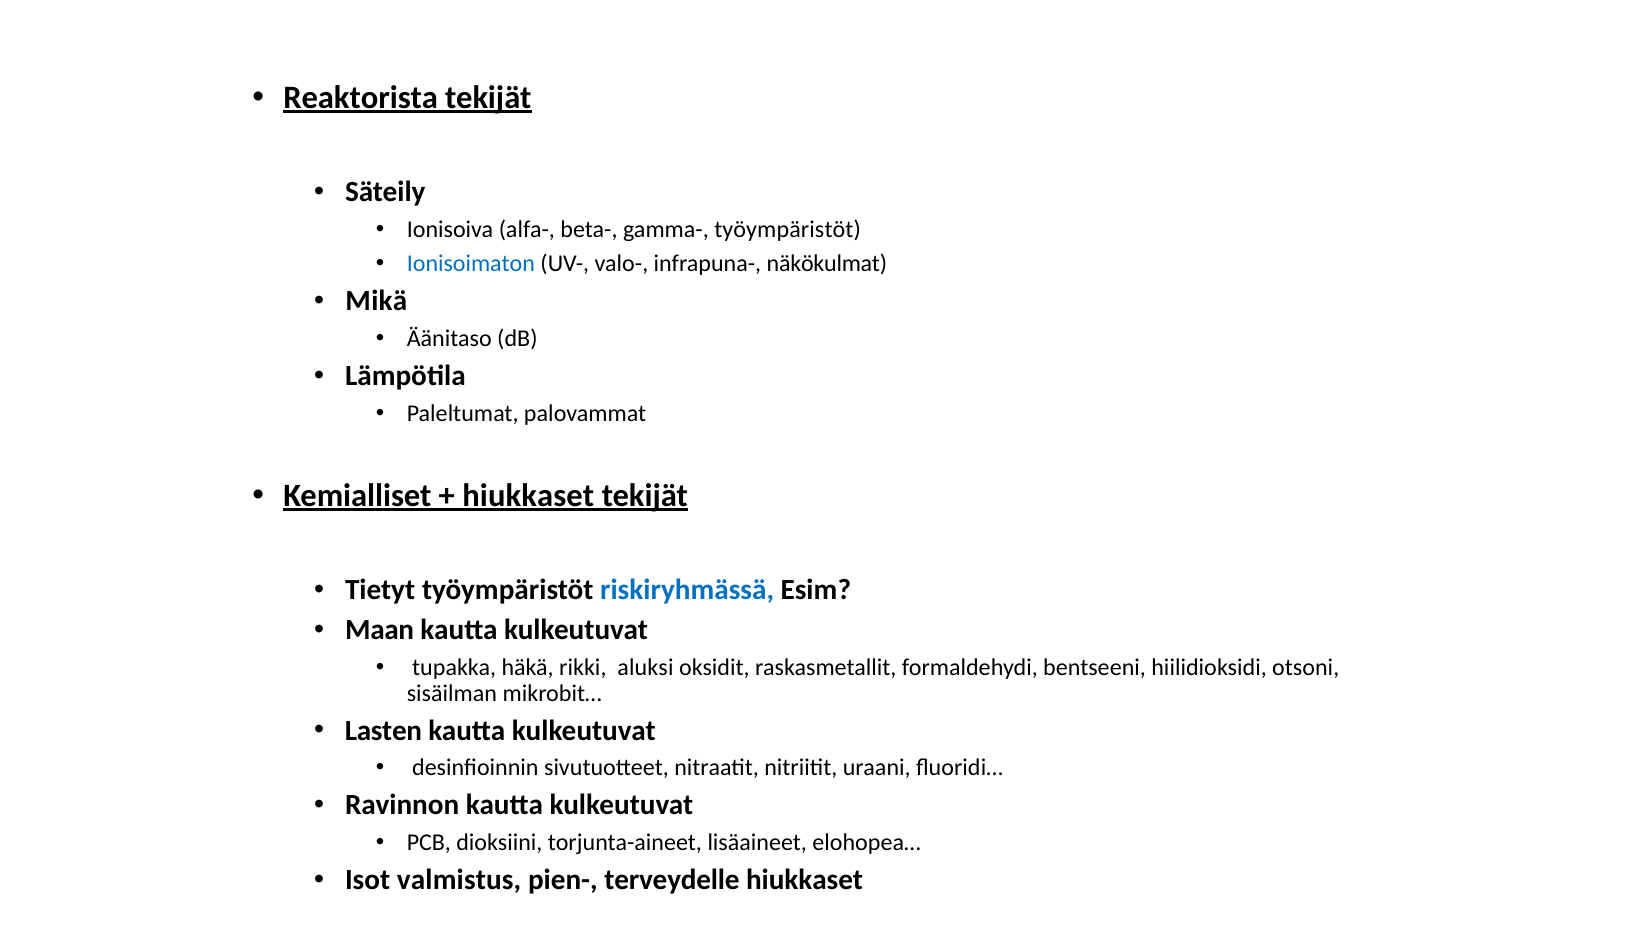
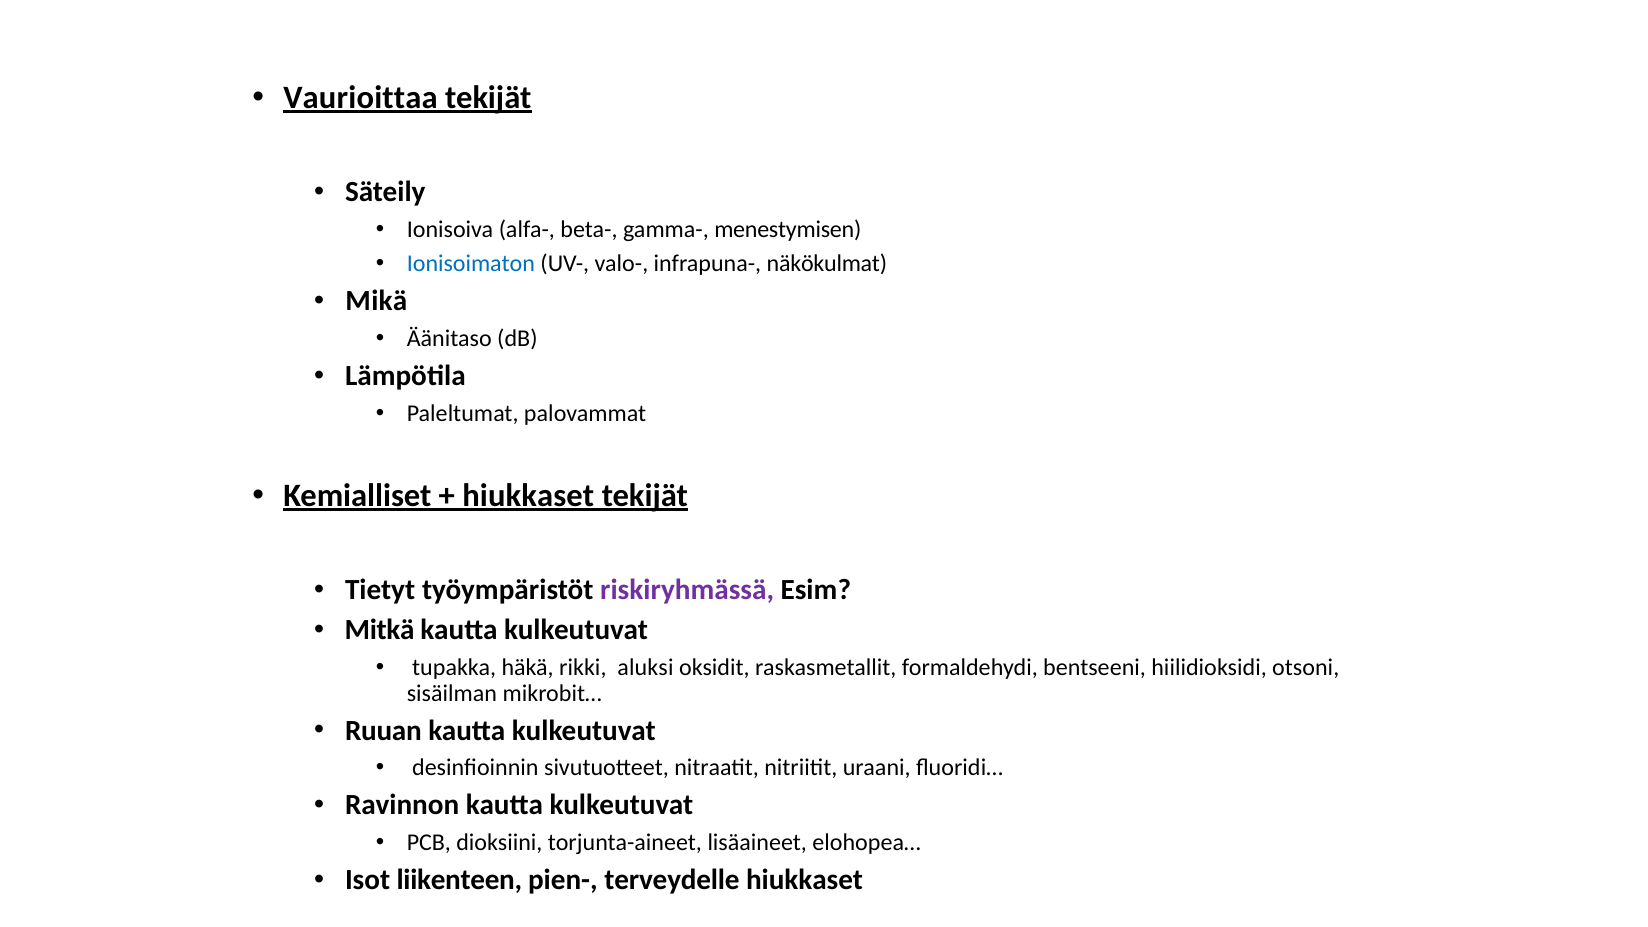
Reaktorista: Reaktorista -> Vaurioittaa (361, 98)
gamma- työympäristöt: työympäristöt -> menestymisen (788, 229)
riskiryhmässä colour: blue -> purple (687, 590)
Maan: Maan -> Mitkä (380, 630)
Lasten: Lasten -> Ruuan (383, 731)
valmistus: valmistus -> liikenteen (459, 880)
